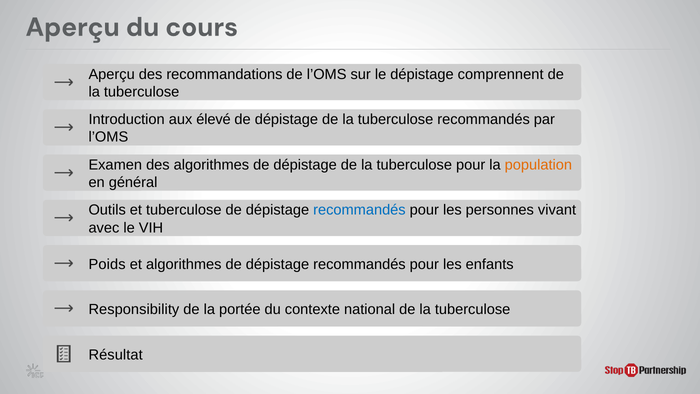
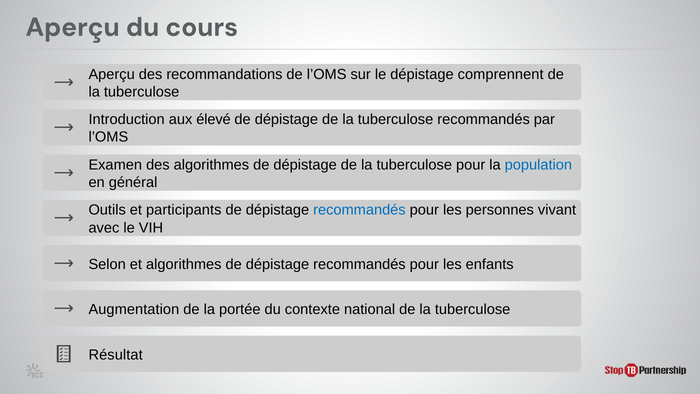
population colour: orange -> blue (538, 165)
et tuberculose: tuberculose -> participants (184, 210)
Poids: Poids -> Selon (107, 264)
Responsibility: Responsibility -> Augmentation (134, 309)
